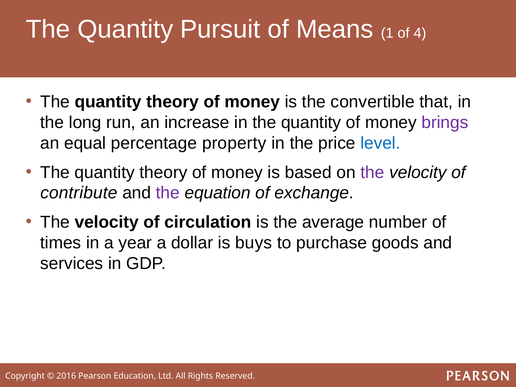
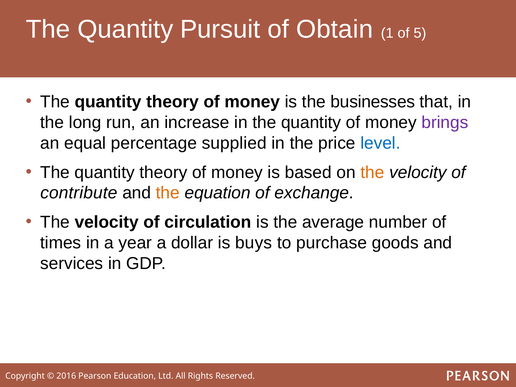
Means: Means -> Obtain (335, 29)
4: 4 -> 5 (420, 33)
convertible: convertible -> businesses (373, 102)
property: property -> supplied (234, 143)
the colour: purple -> orange (372, 172)
the colour: purple -> orange (168, 193)
